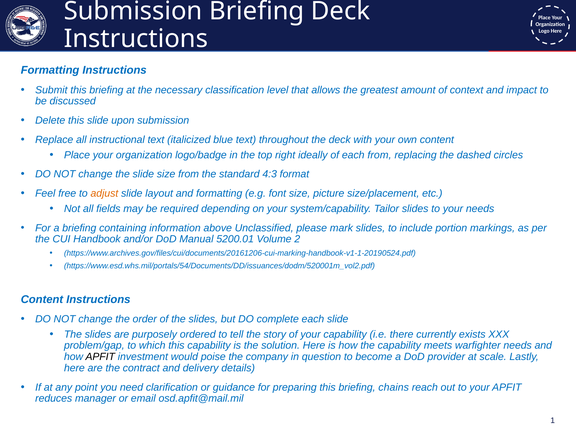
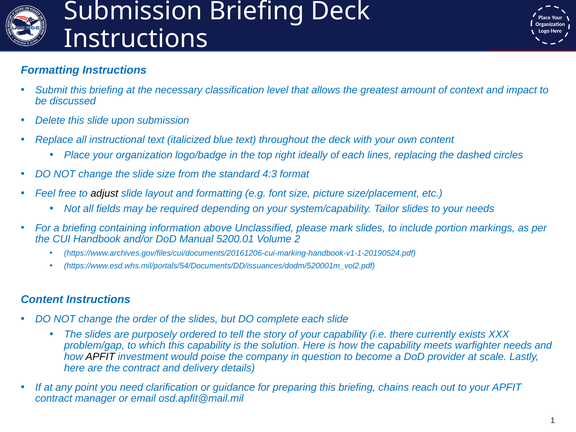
each from: from -> lines (380, 155)
adjust colour: orange -> black (104, 193)
reduces: reduces -> contract (54, 399)
